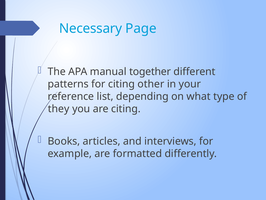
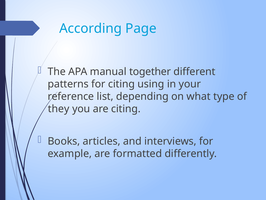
Necessary: Necessary -> According (91, 28)
other: other -> using (151, 84)
